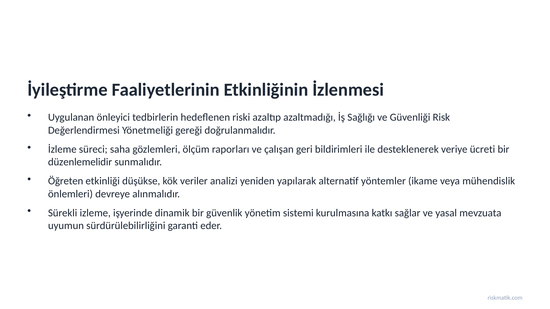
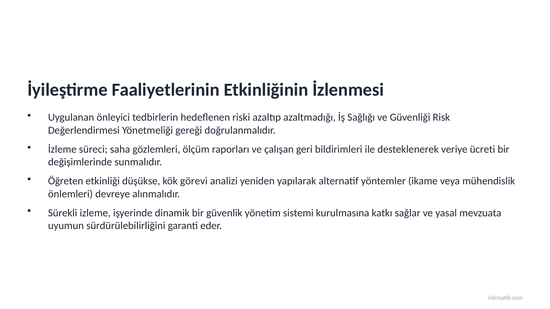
düzenlemelidir: düzenlemelidir -> değişimlerinde (80, 162)
veriler: veriler -> görevi (194, 181)
